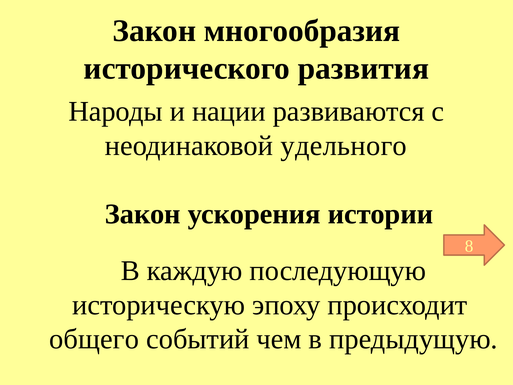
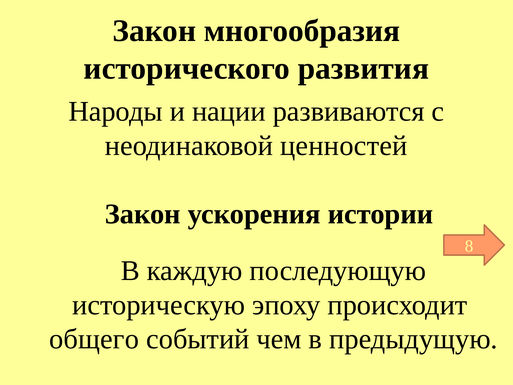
удельного: удельного -> ценностей (344, 146)
